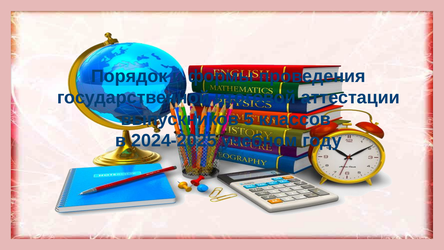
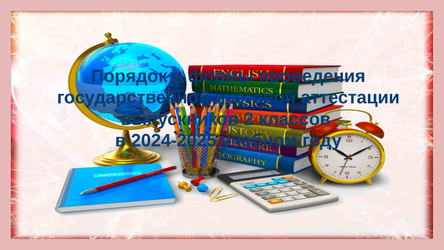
5: 5 -> 2 (249, 119)
